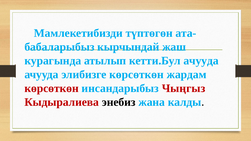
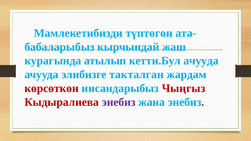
элибизге көрсөткөн: көрсөткөн -> такталган (137, 75)
энебиз colour: black -> purple (119, 102)
жана калды: калды -> энебиз (185, 102)
